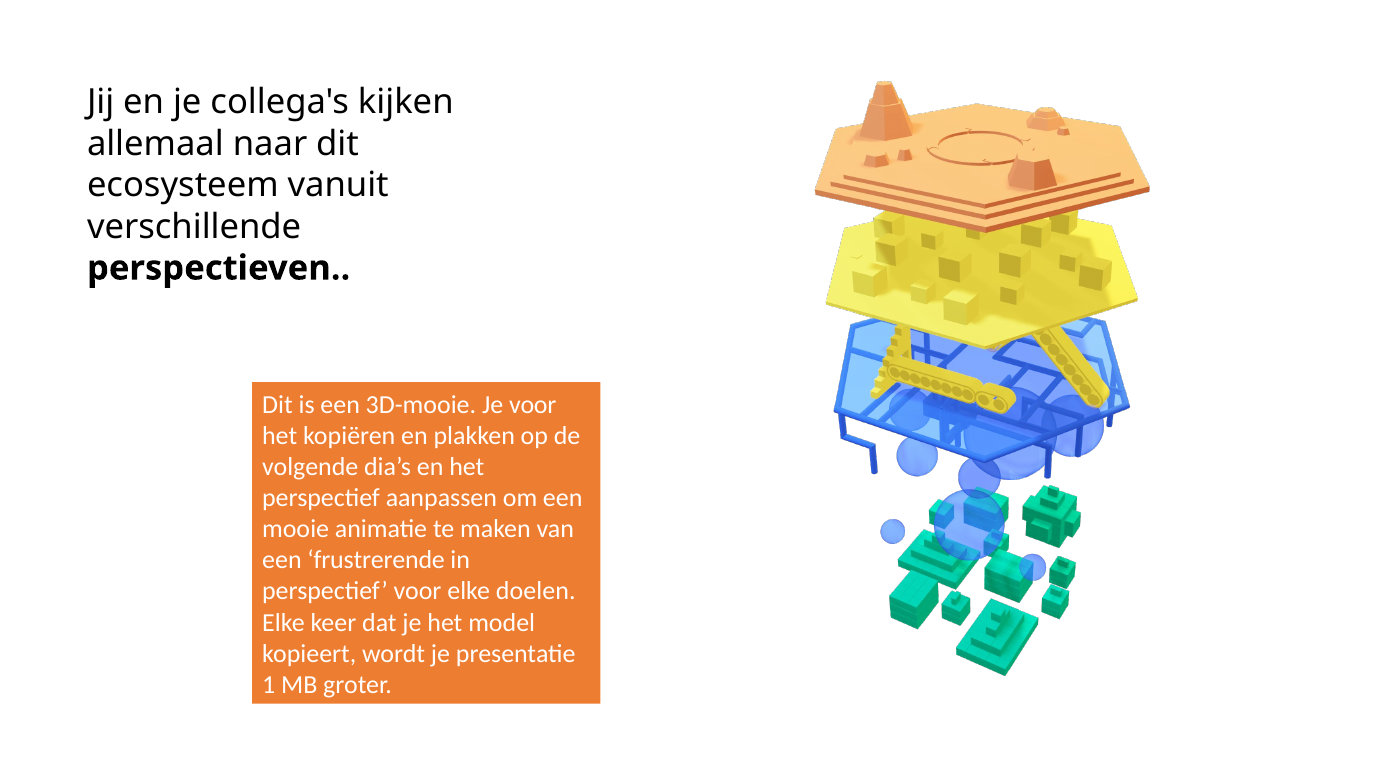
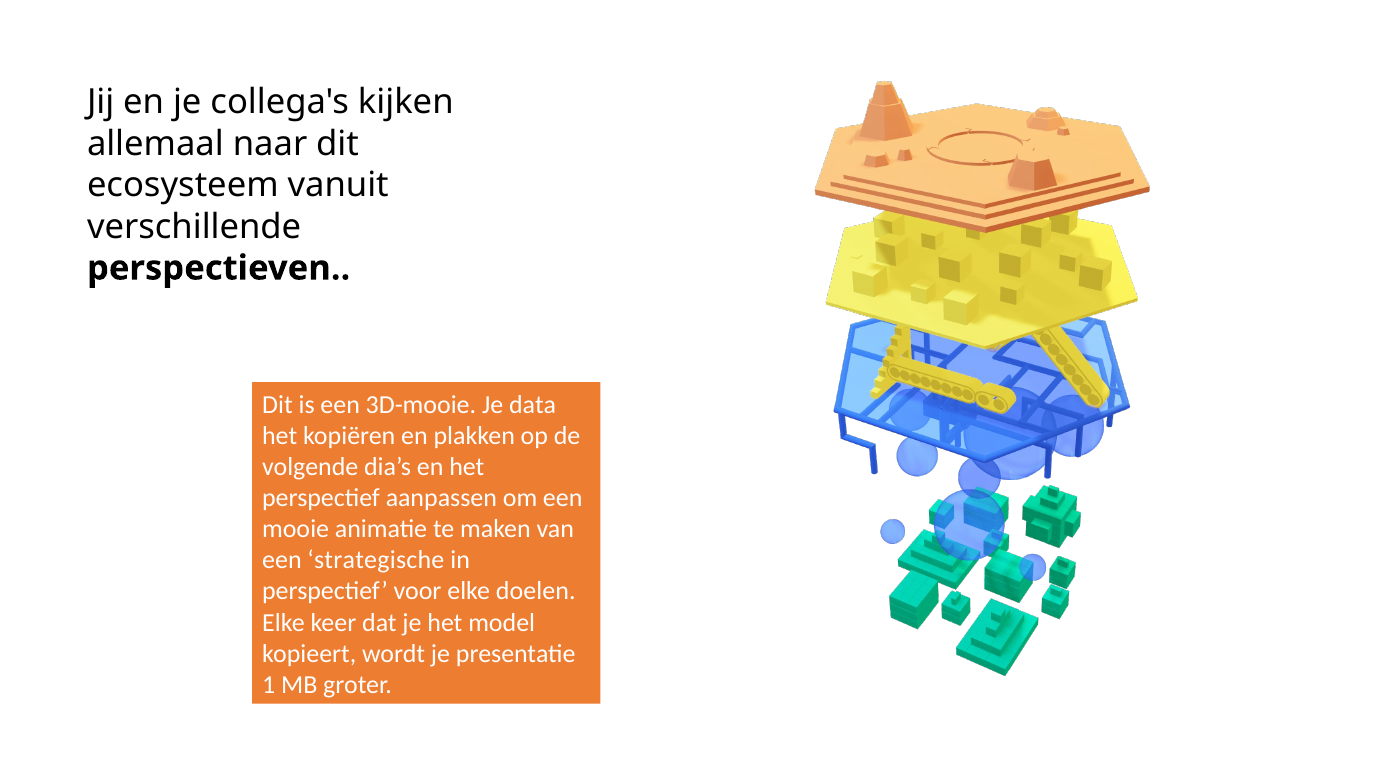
Je voor: voor -> data (533, 405)
frustrerende: frustrerende -> strategische (376, 561)
